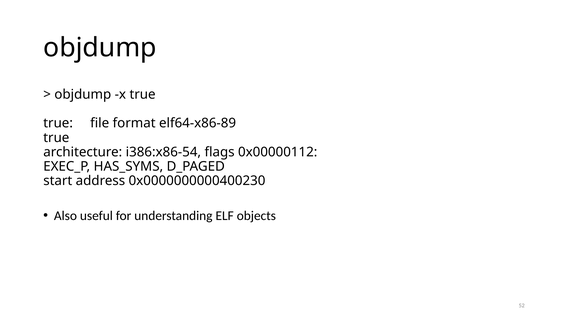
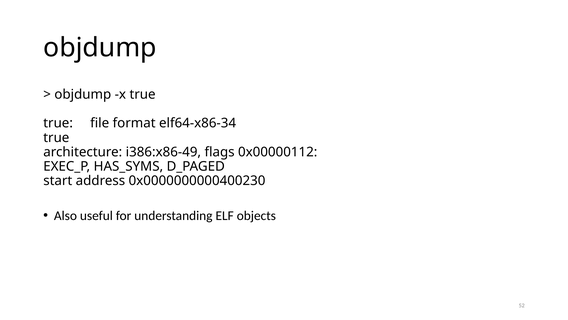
elf64-x86-89: elf64-x86-89 -> elf64-x86-34 (198, 123)
i386:x86-54: i386:x86-54 -> i386:x86-49 (163, 152)
